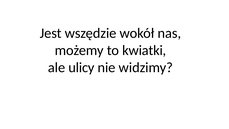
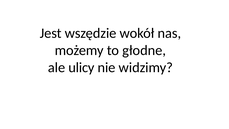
kwiatki: kwiatki -> głodne (144, 50)
